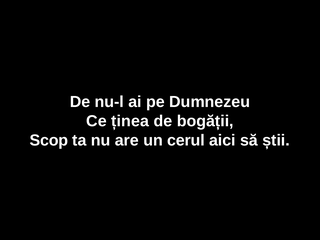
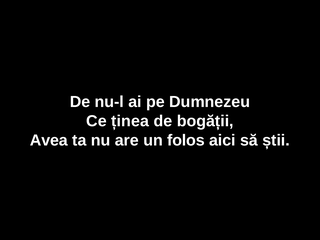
Scop: Scop -> Avea (49, 140)
cerul: cerul -> folos (186, 140)
